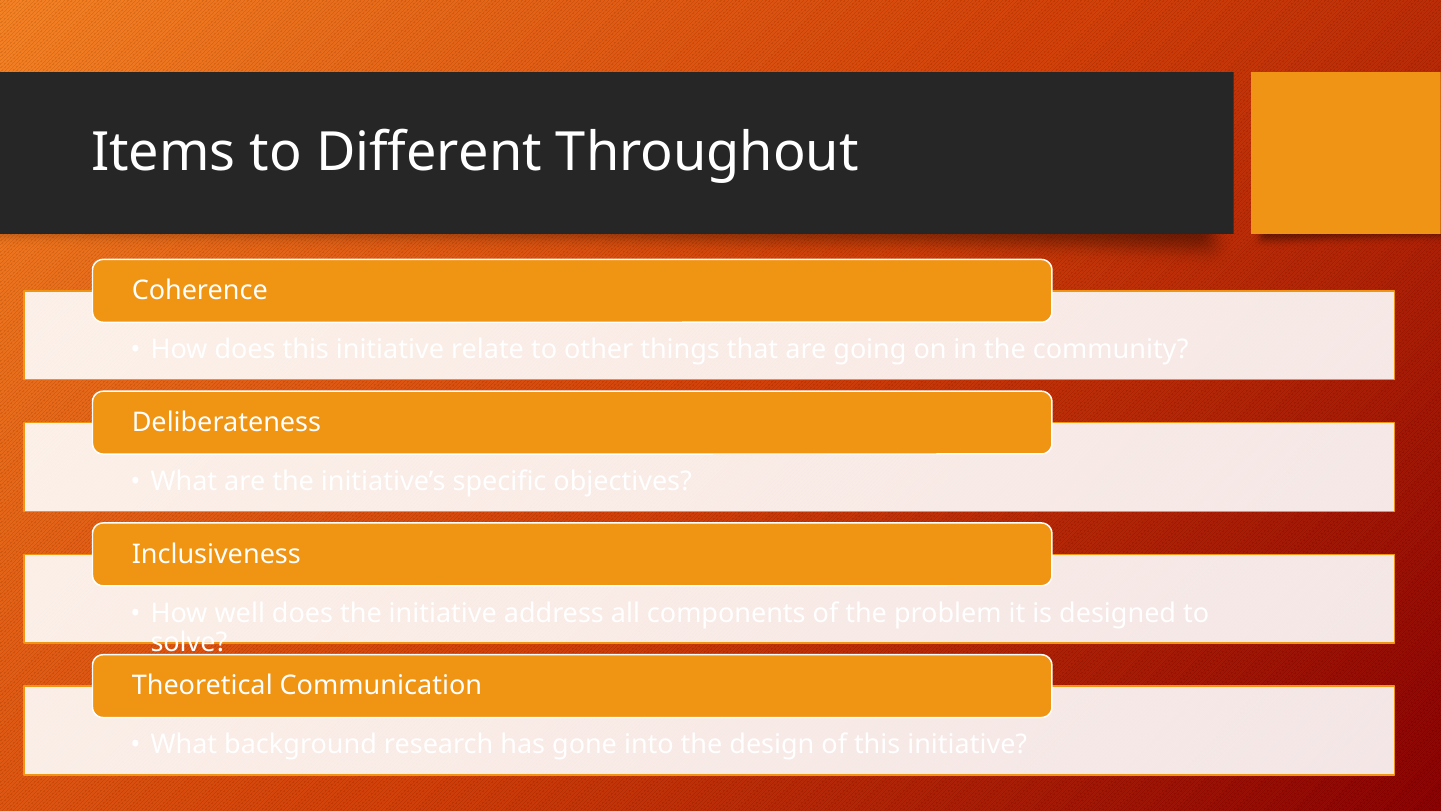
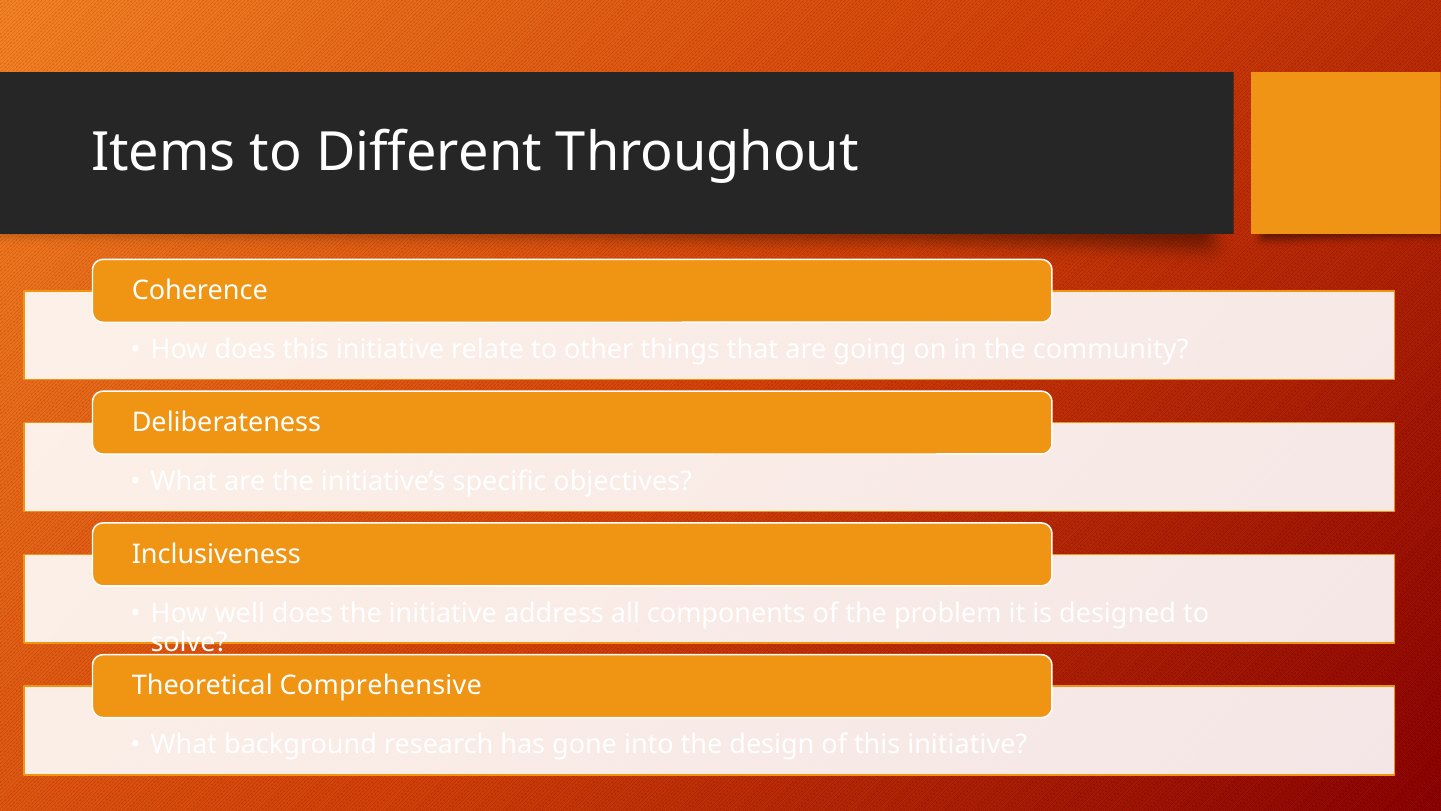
Communication: Communication -> Comprehensive (381, 686)
